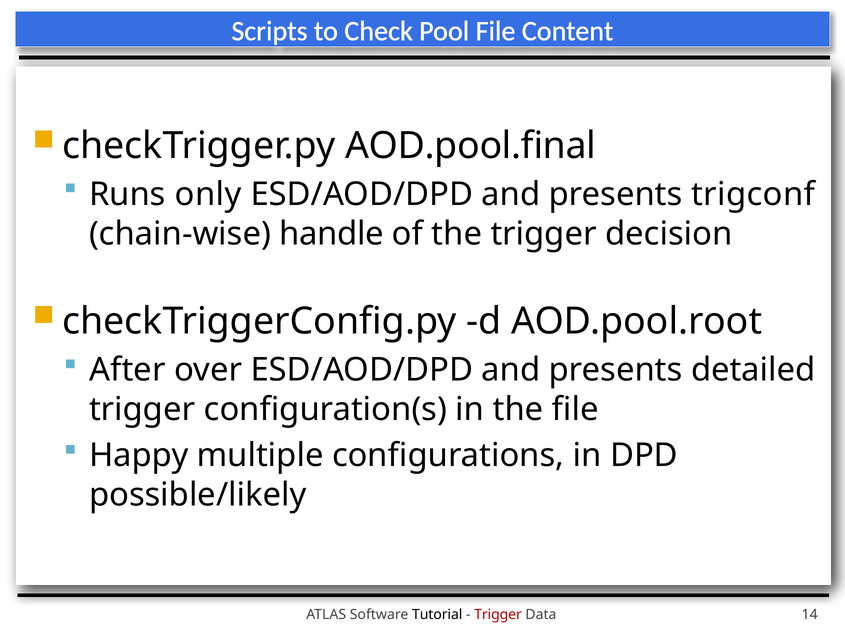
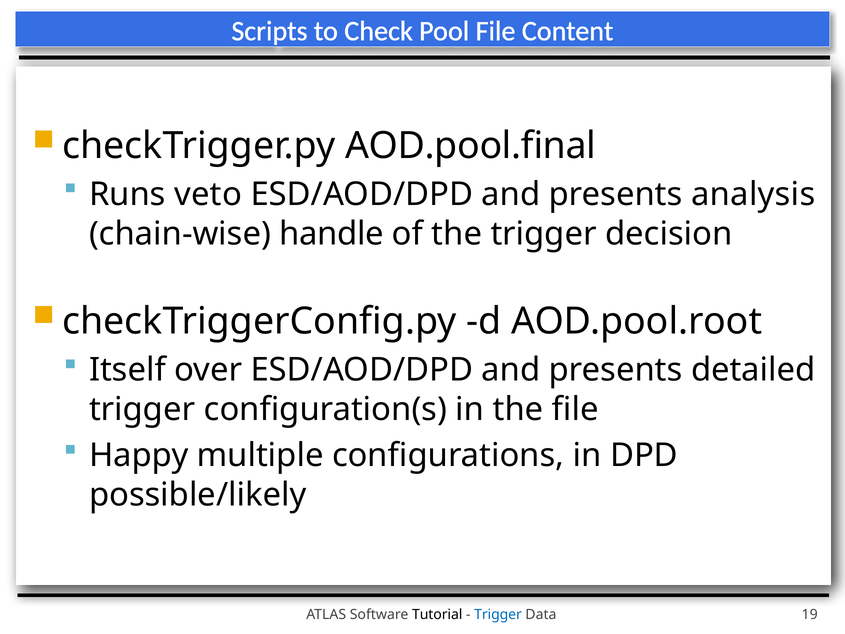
only: only -> veto (208, 194)
trigconf: trigconf -> analysis (753, 194)
After: After -> Itself (127, 370)
Trigger colour: red -> blue (498, 614)
14: 14 -> 19 (810, 614)
